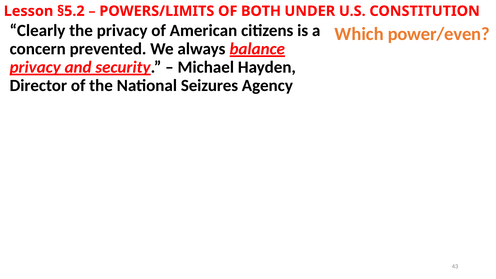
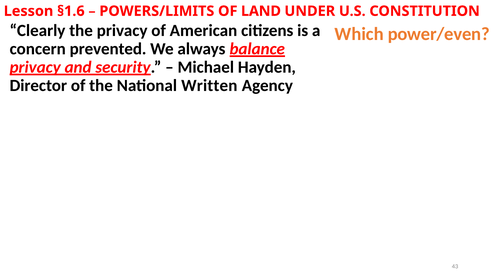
§5.2: §5.2 -> §1.6 (71, 11)
BOTH: BOTH -> LAND (261, 11)
Seizures: Seizures -> Written (209, 86)
